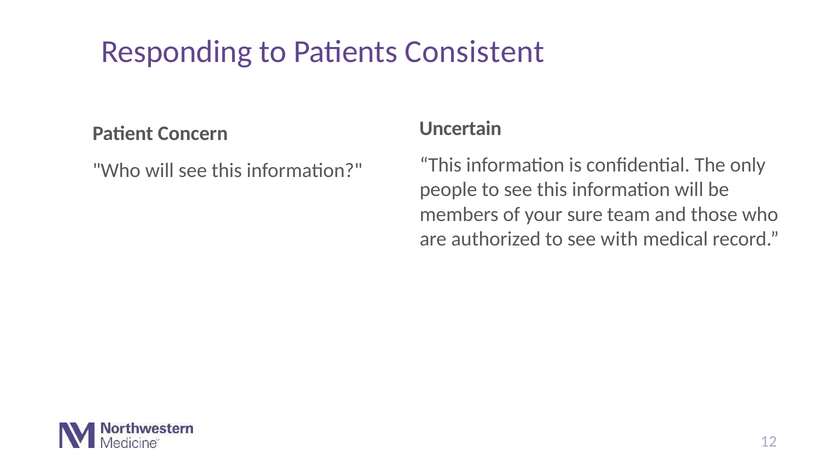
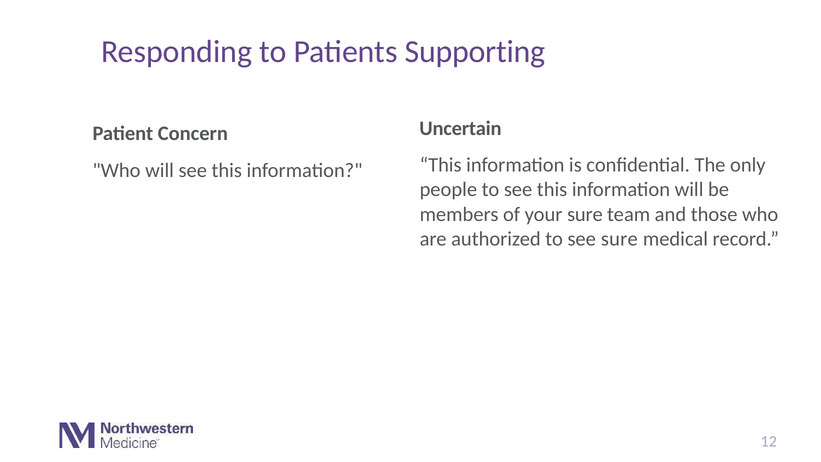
Consistent: Consistent -> Supporting (475, 52)
see with: with -> sure (619, 239)
